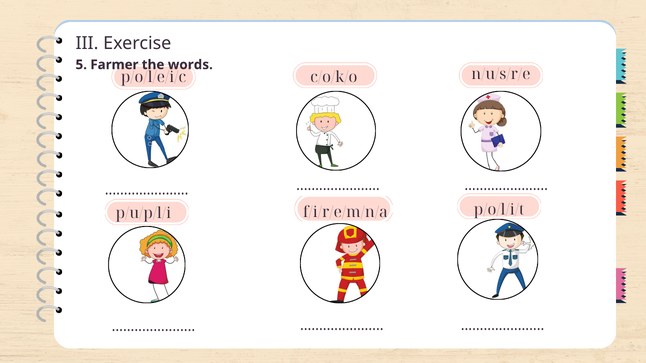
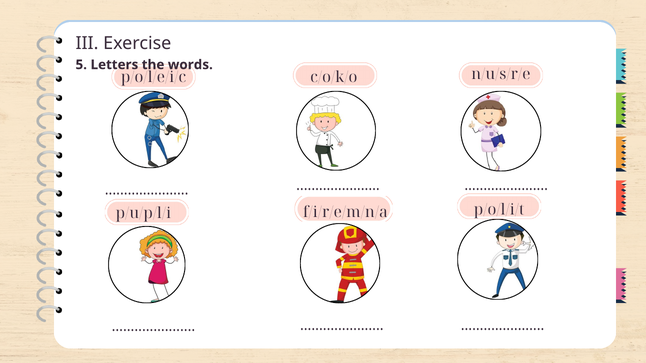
Farmer: Farmer -> Letters (114, 65)
